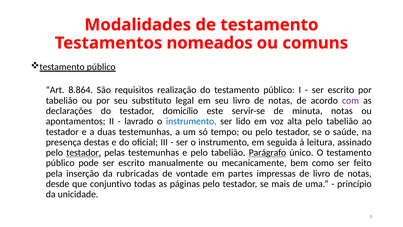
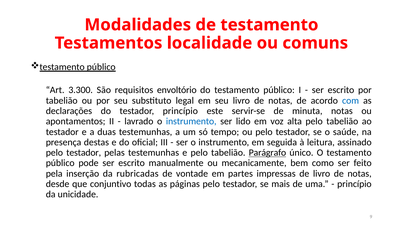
nomeados: nomeados -> localidade (210, 43)
8.864: 8.864 -> 3.300 (81, 90)
realização: realização -> envoltório (177, 90)
com colour: purple -> blue (351, 100)
testador domicílio: domicílio -> princípio (180, 111)
testador underline: present -> none (84, 152)
